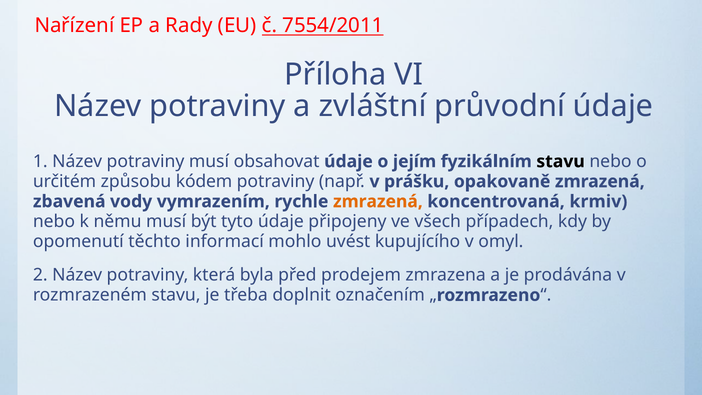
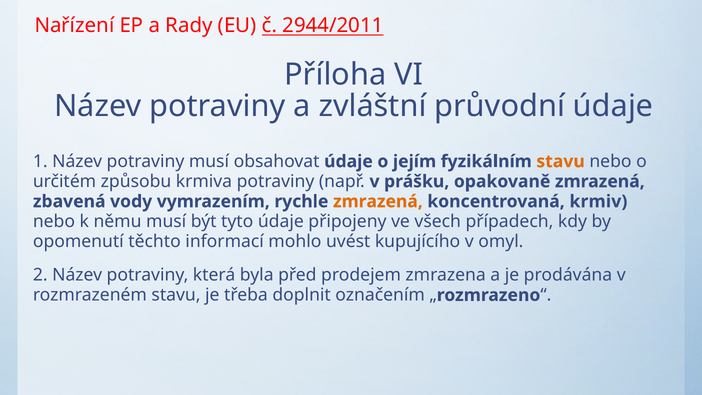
7554/2011: 7554/2011 -> 2944/2011 (333, 25)
stavu colour: black -> orange (561, 161)
kódem: kódem -> krmiva (204, 181)
